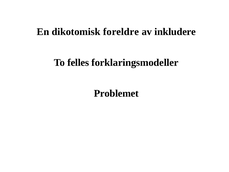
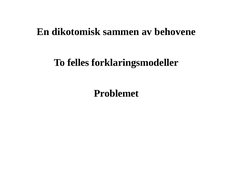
foreldre: foreldre -> sammen (121, 32)
inkludere: inkludere -> behovene (175, 32)
